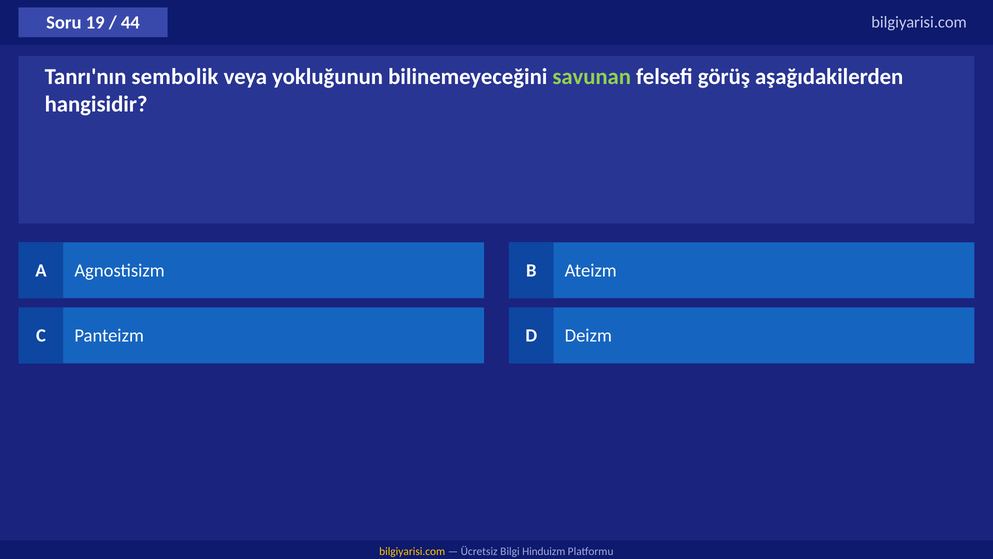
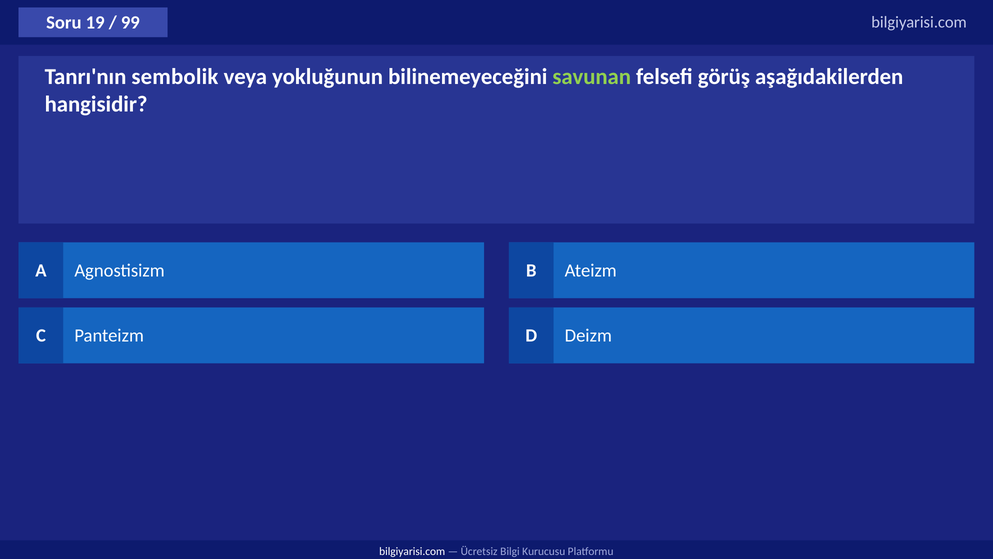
44: 44 -> 99 (130, 23)
bilgiyarisi.com colour: yellow -> white (412, 551)
Hinduizm: Hinduizm -> Kurucusu (544, 551)
